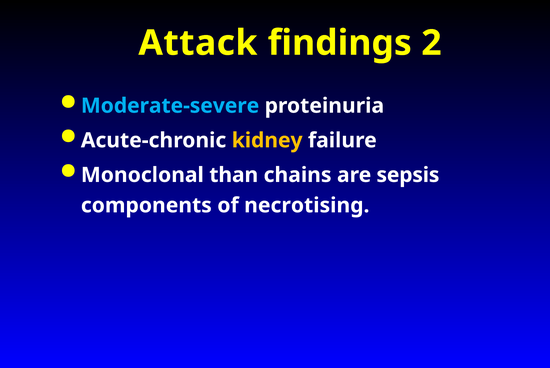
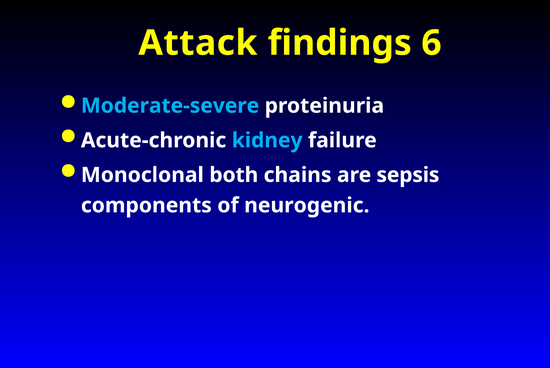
2: 2 -> 6 (431, 43)
kidney colour: yellow -> light blue (267, 140)
than: than -> both (234, 175)
necrotising: necrotising -> neurogenic (307, 205)
